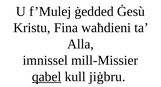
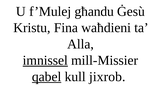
ġedded: ġedded -> għandu (94, 11)
imnissel underline: none -> present (45, 60)
jiġbru: jiġbru -> jixrob (107, 76)
